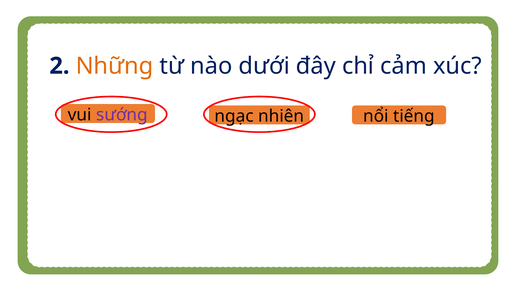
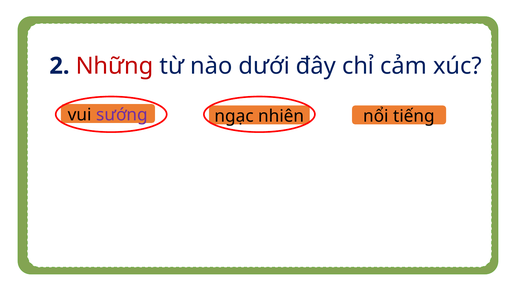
Những colour: orange -> red (115, 66)
